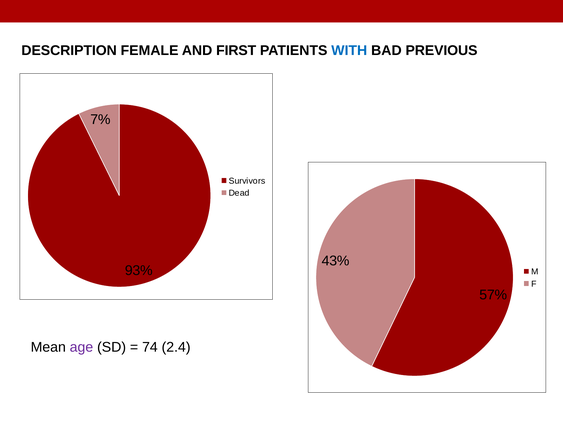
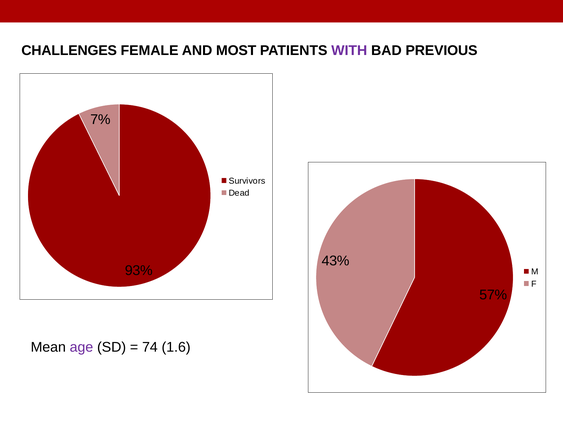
DESCRIPTION: DESCRIPTION -> CHALLENGES (69, 51)
FIRST: FIRST -> MOST (236, 51)
WITH colour: blue -> purple (349, 51)
2.4: 2.4 -> 1.6 (176, 347)
